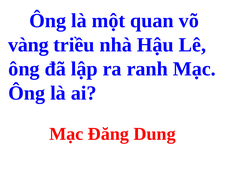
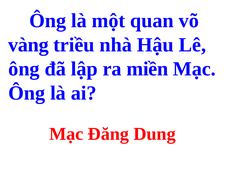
ranh: ranh -> miền (147, 69)
